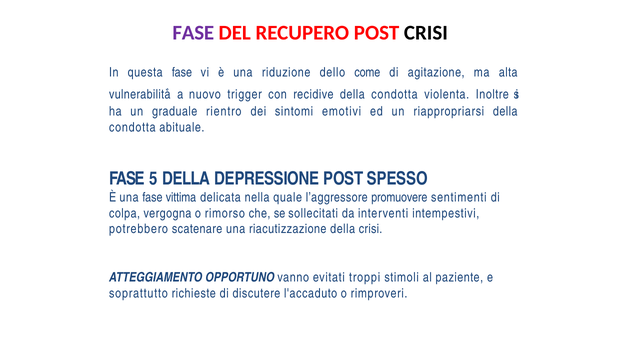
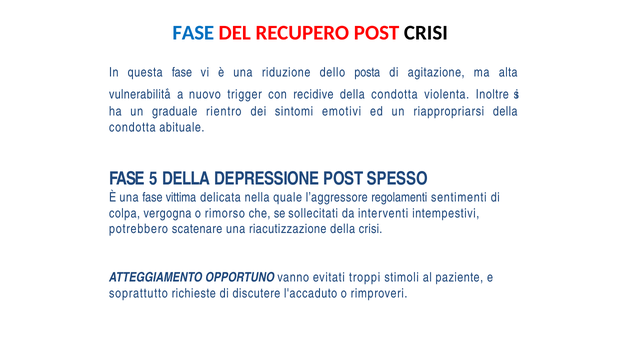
FASE colour: purple -> blue (193, 33)
come: come -> posta (367, 72)
promuovere: promuovere -> regolamenti (399, 198)
